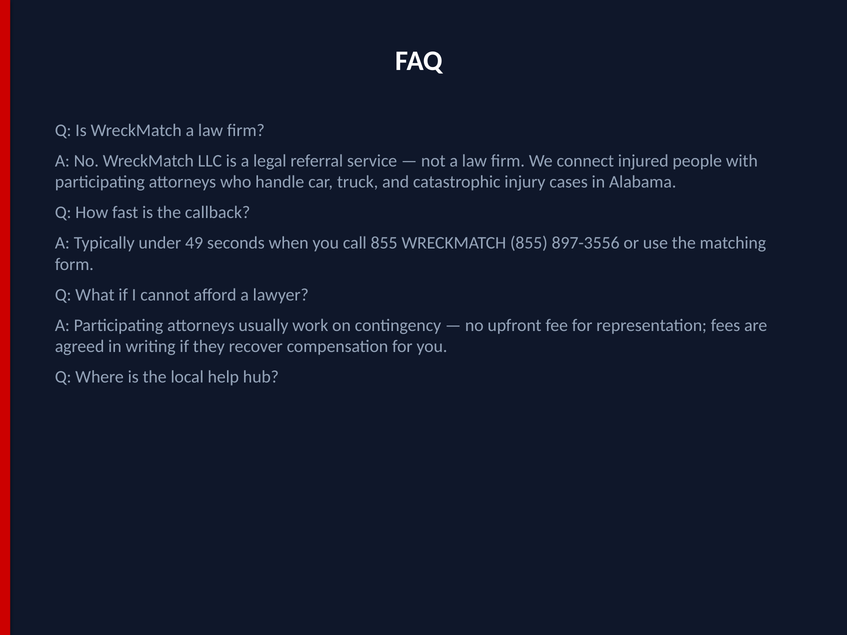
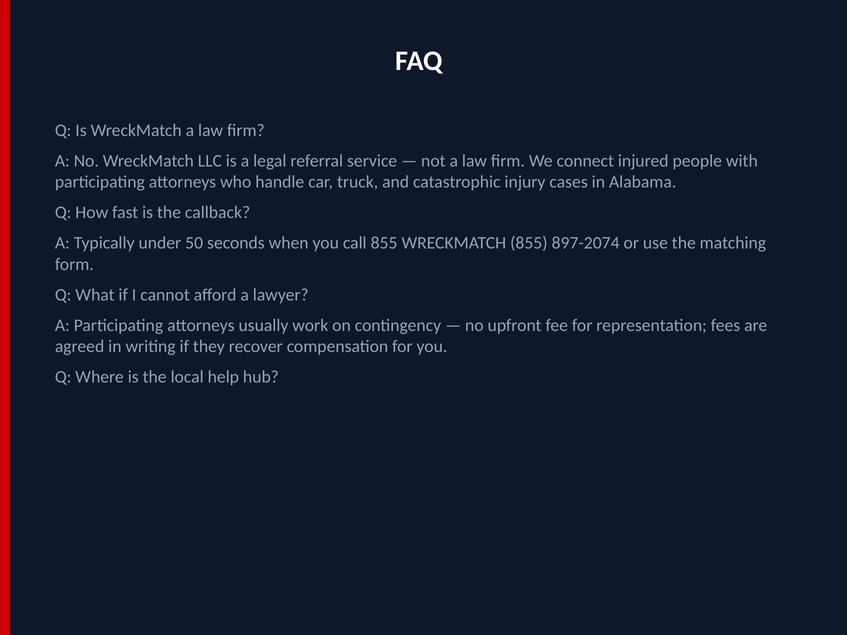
49: 49 -> 50 (194, 243)
897-3556: 897-3556 -> 897-2074 (586, 243)
